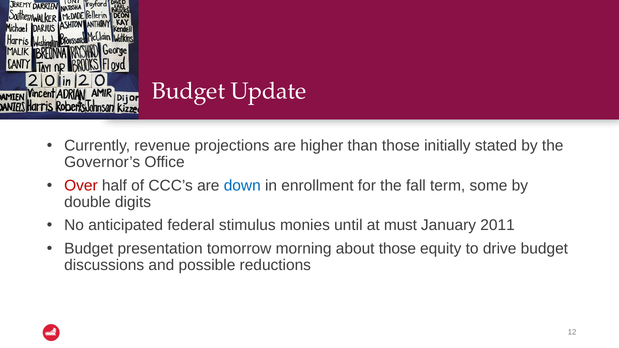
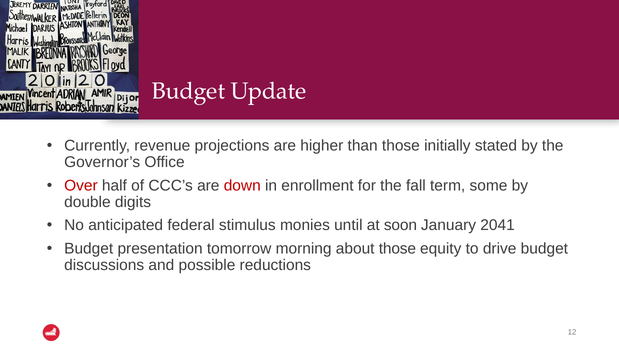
down colour: blue -> red (242, 186)
must: must -> soon (400, 225)
2011: 2011 -> 2041 (498, 225)
